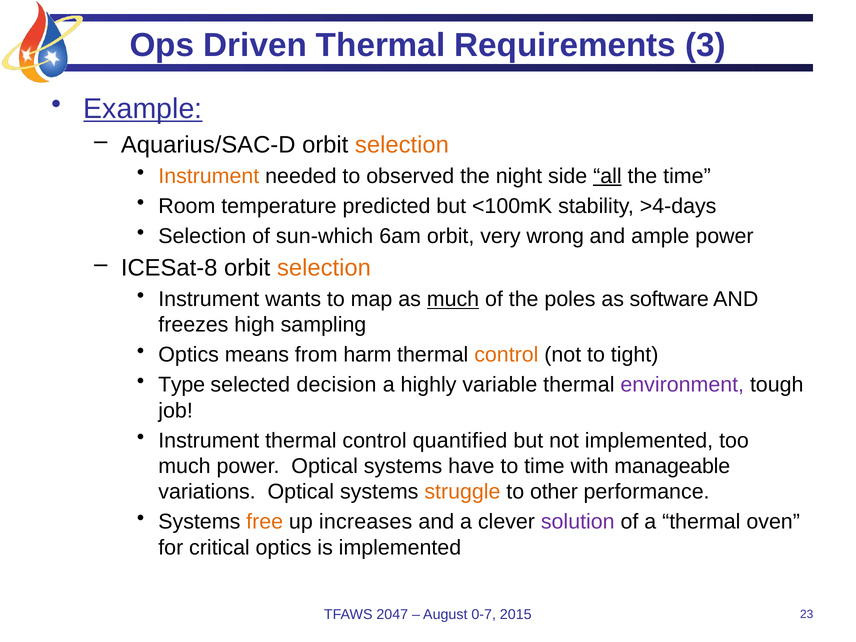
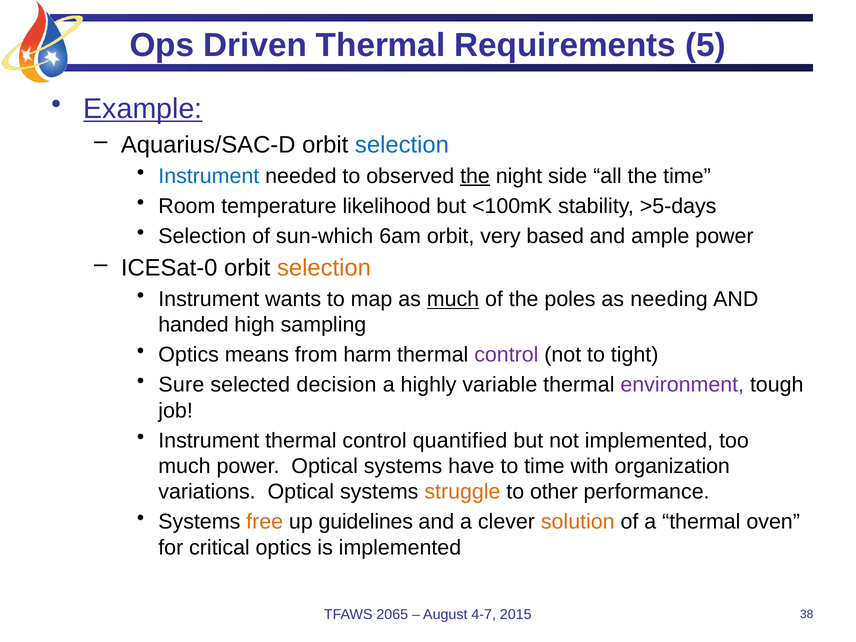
3: 3 -> 5 (705, 45)
selection colour: orange -> blue (402, 145)
Instrument colour: orange -> blue (209, 176)
the underline: none -> present (475, 176)
all underline: present -> none (607, 176)
predicted: predicted -> likelihood (387, 206)
>4-days: >4-days -> >5-days (678, 206)
wrong: wrong -> based (555, 236)
ICESat-8: ICESat-8 -> ICESat-0 (169, 268)
software: software -> needing (669, 299)
freezes: freezes -> handed (193, 325)
control colour: orange -> purple (506, 355)
Type: Type -> Sure (181, 385)
manageable: manageable -> organization (672, 466)
increases: increases -> guidelines (366, 522)
solution colour: purple -> orange (578, 522)
2047: 2047 -> 2065 (392, 614)
0-7: 0-7 -> 4-7 (484, 614)
23: 23 -> 38 (807, 614)
